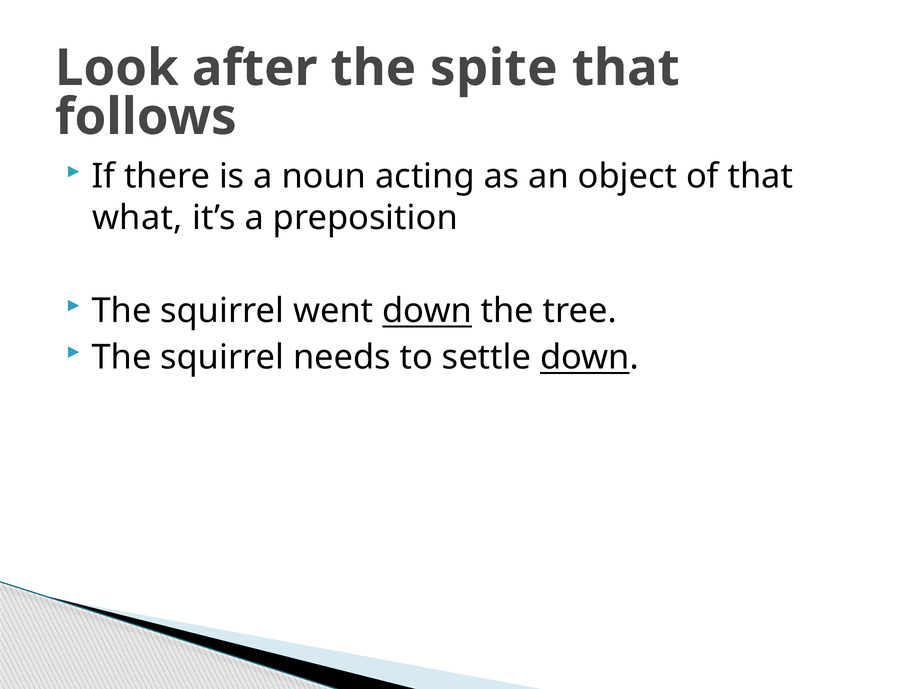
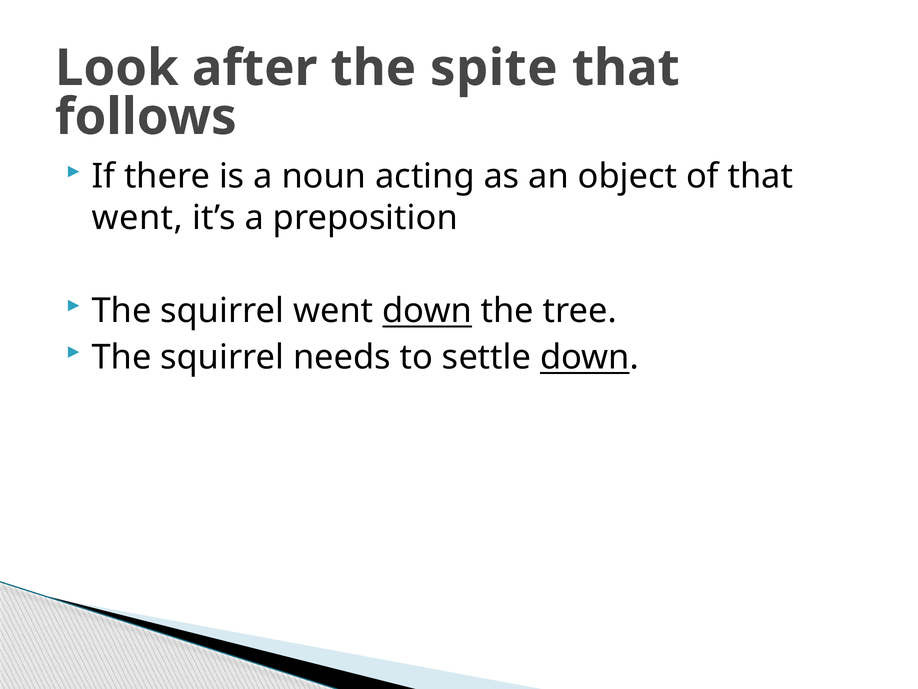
what: what -> went (137, 218)
